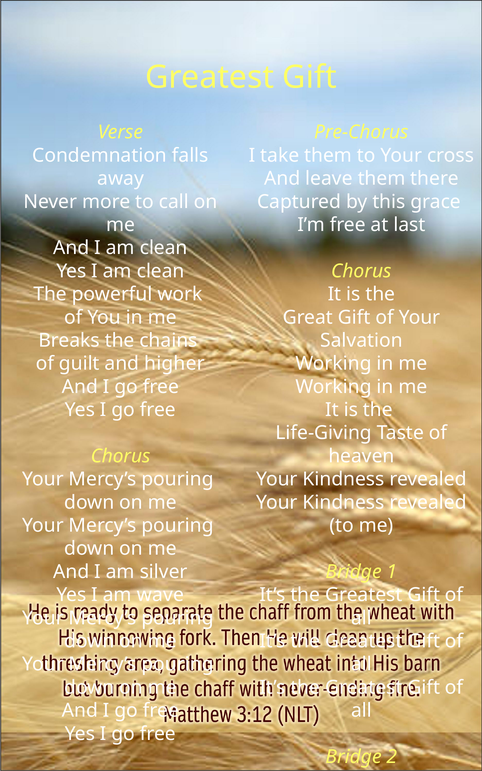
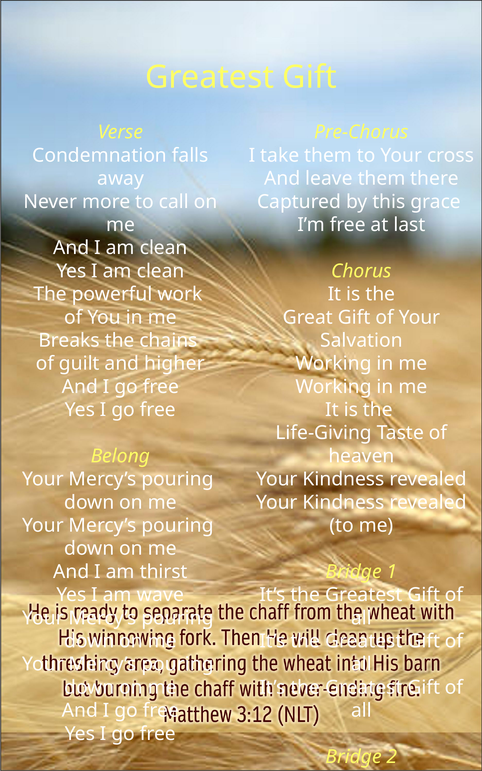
Chorus: Chorus -> Belong (120, 456)
silver: silver -> thirst (164, 572)
